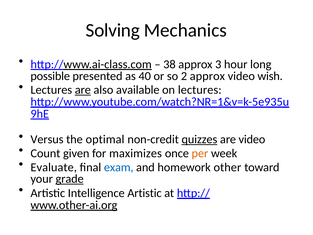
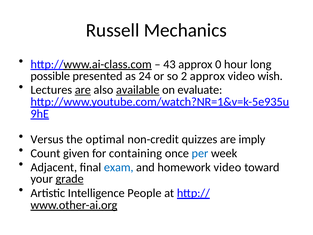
Solving: Solving -> Russell (113, 30)
38: 38 -> 43 (169, 64)
3: 3 -> 0 (218, 64)
40: 40 -> 24 (145, 76)
available underline: none -> present (138, 90)
on lectures: lectures -> evaluate (200, 90)
quizzes underline: present -> none (199, 139)
are video: video -> imply (252, 139)
maximizes: maximizes -> containing (135, 153)
per colour: orange -> blue (200, 153)
Evaluate: Evaluate -> Adjacent (54, 167)
homework other: other -> video (227, 167)
Intelligence Artistic: Artistic -> People (144, 193)
